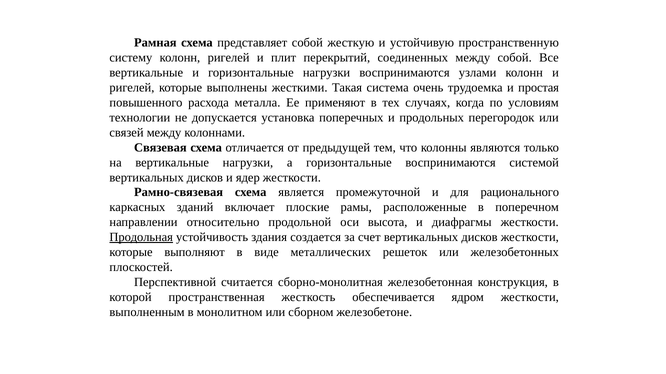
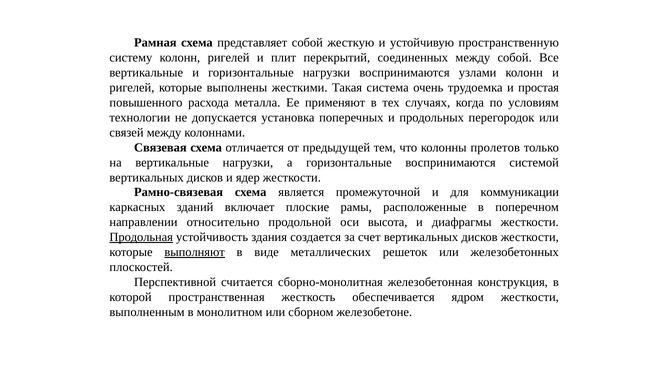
являются: являются -> пролетов (495, 148)
рационального: рационального -> коммуникации (520, 193)
выполняют underline: none -> present (195, 253)
